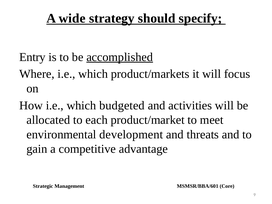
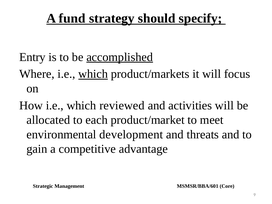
wide: wide -> fund (72, 18)
which underline: none -> present (93, 74)
budgeted: budgeted -> reviewed (122, 105)
